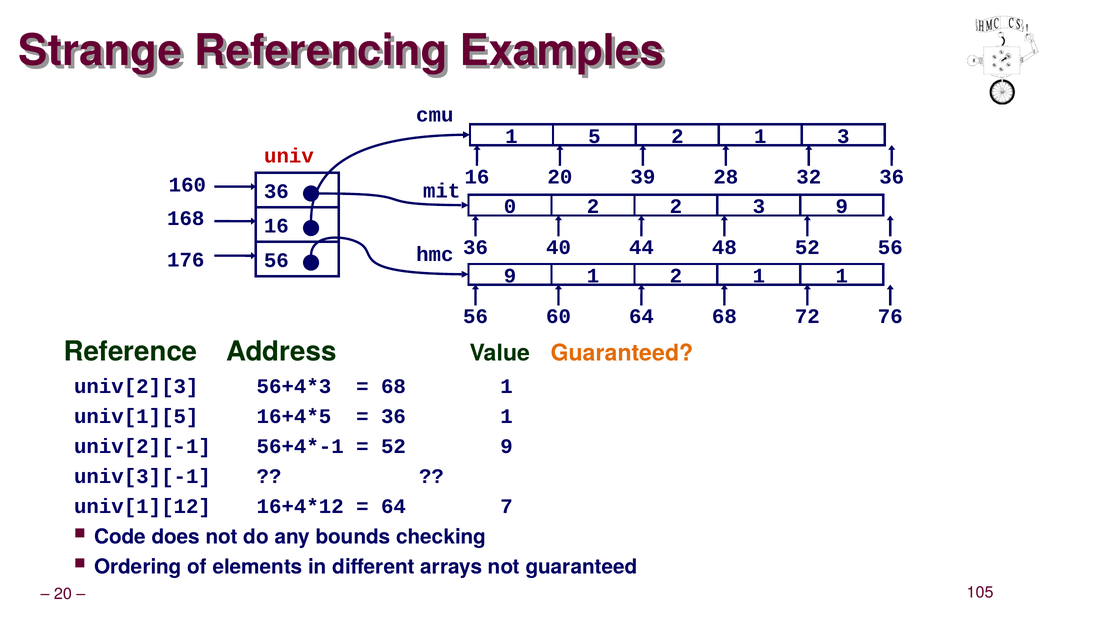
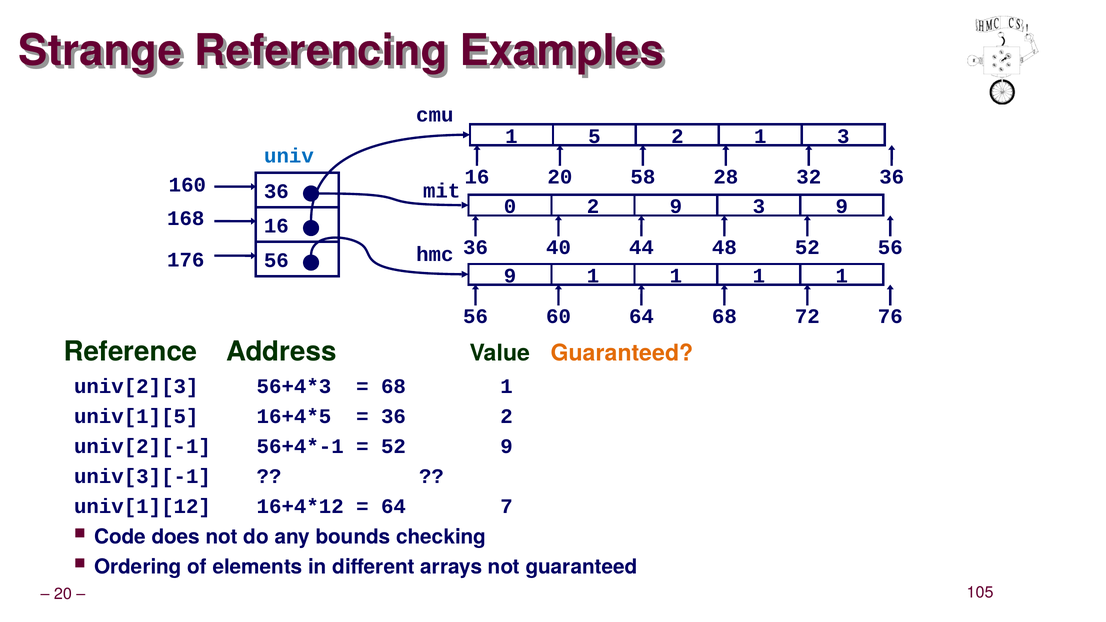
univ colour: red -> blue (289, 156)
39: 39 -> 58 (643, 177)
2 2: 2 -> 9 (676, 207)
9 1 2: 2 -> 1 (676, 276)
36 1: 1 -> 2 (506, 416)
